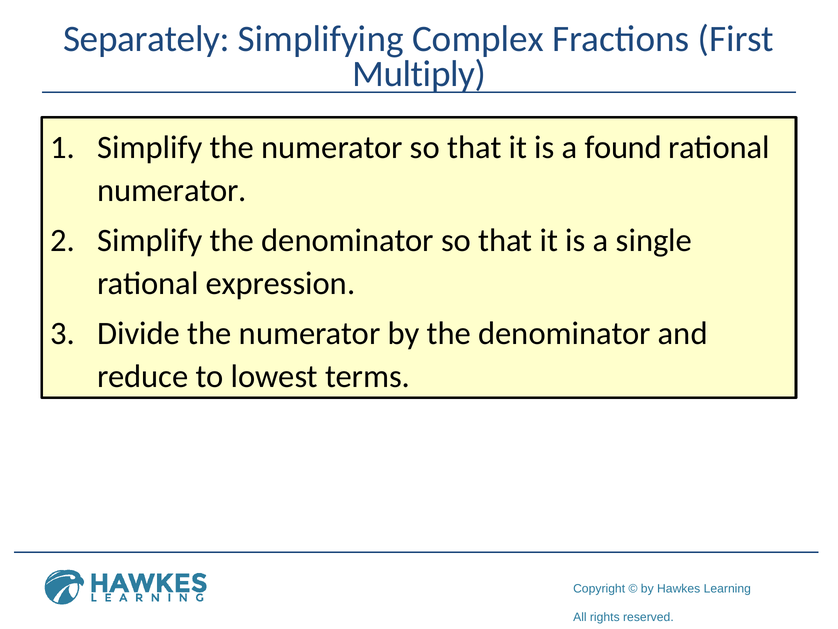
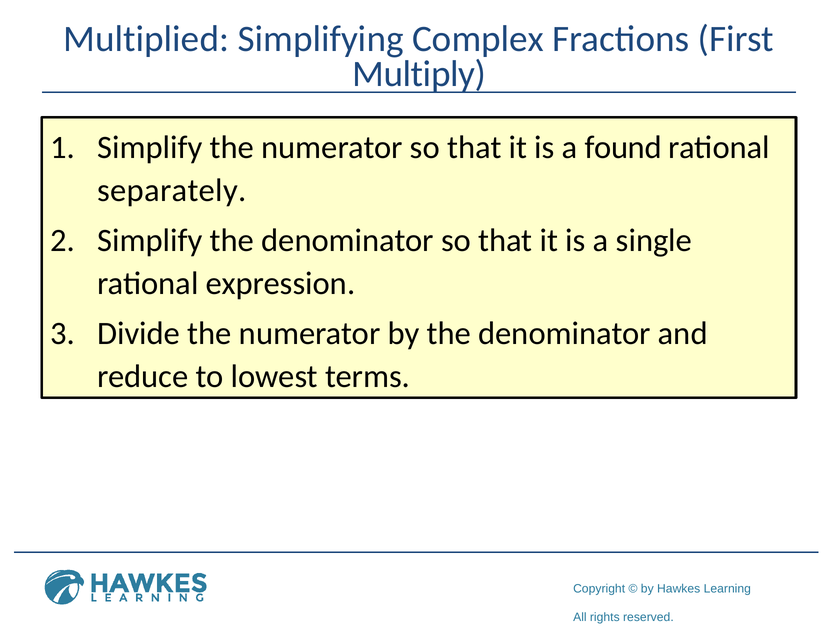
Separately: Separately -> Multiplied (146, 39)
numerator: numerator -> separately (172, 190)
